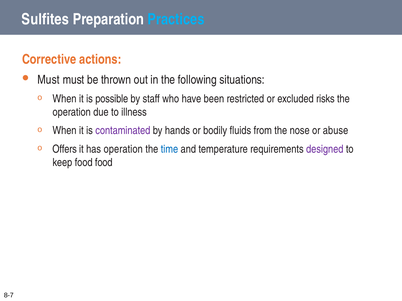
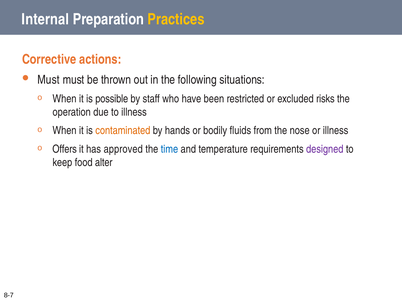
Sulfites: Sulfites -> Internal (45, 20)
Practices colour: light blue -> yellow (176, 20)
contaminated colour: purple -> orange (123, 131)
or abuse: abuse -> illness (336, 131)
has operation: operation -> approved (123, 149)
food food: food -> alter (104, 163)
